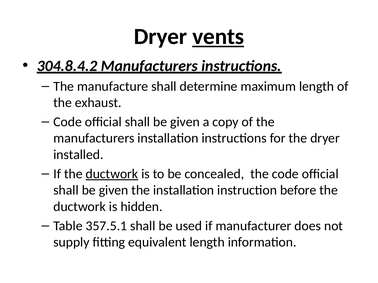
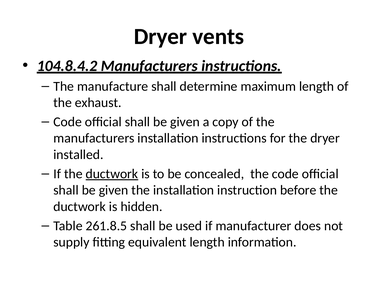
vents underline: present -> none (218, 37)
304.8.4.2: 304.8.4.2 -> 104.8.4.2 (67, 66)
357.5.1: 357.5.1 -> 261.8.5 (106, 226)
